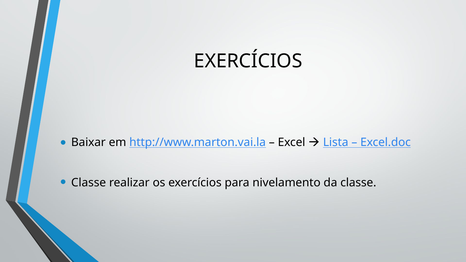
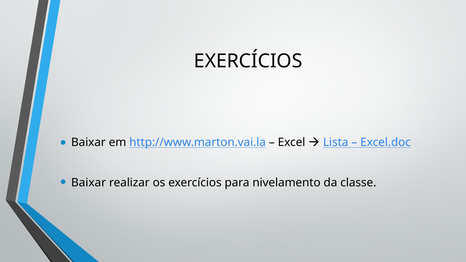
Classe: Classe -> Baixar (89, 183)
